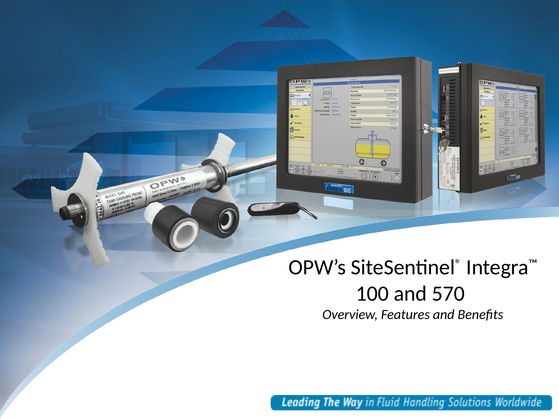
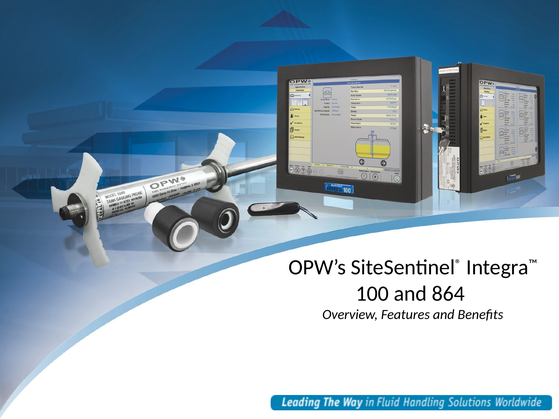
570: 570 -> 864 (448, 294)
